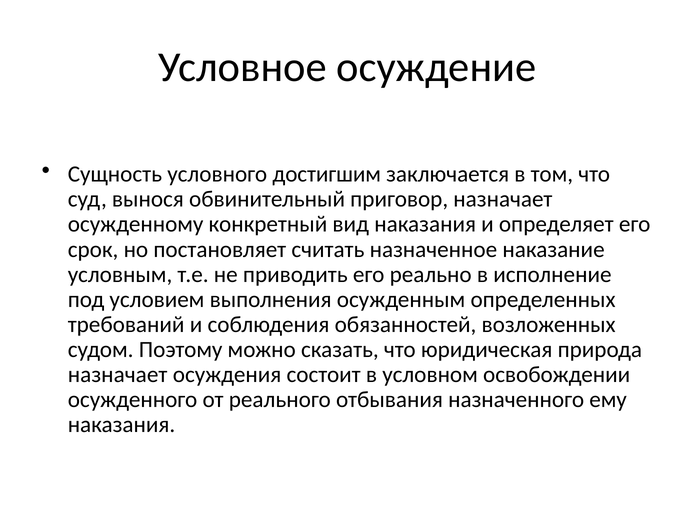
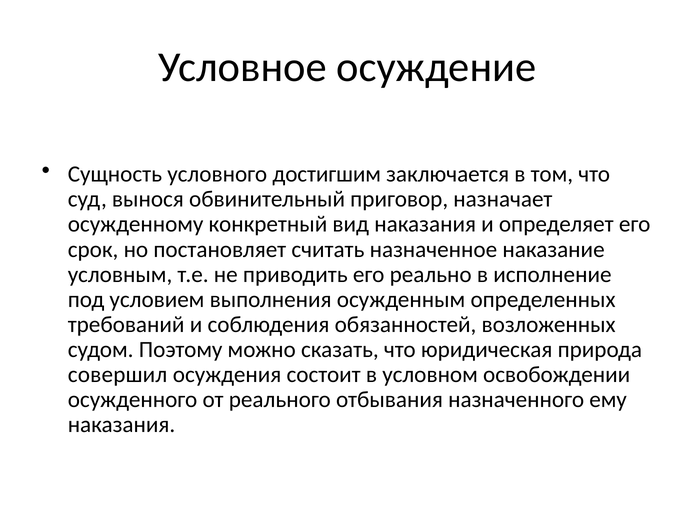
назначает: назначает -> совершил (118, 374)
